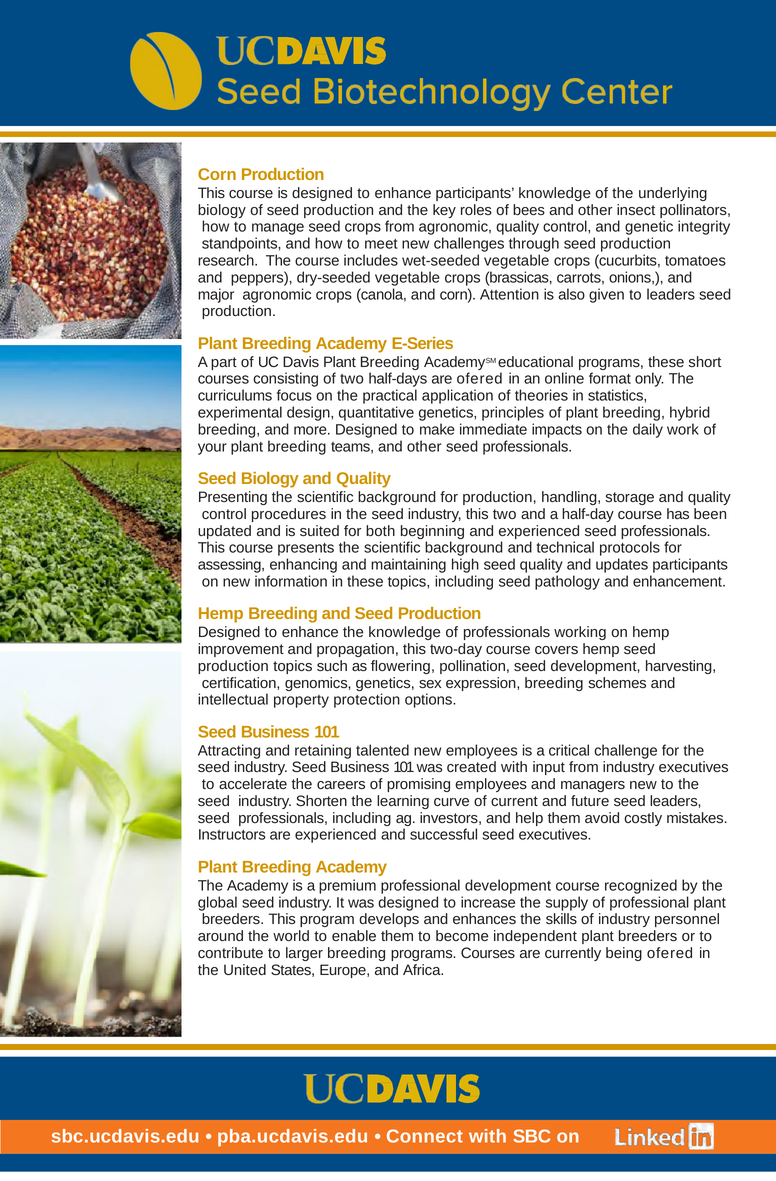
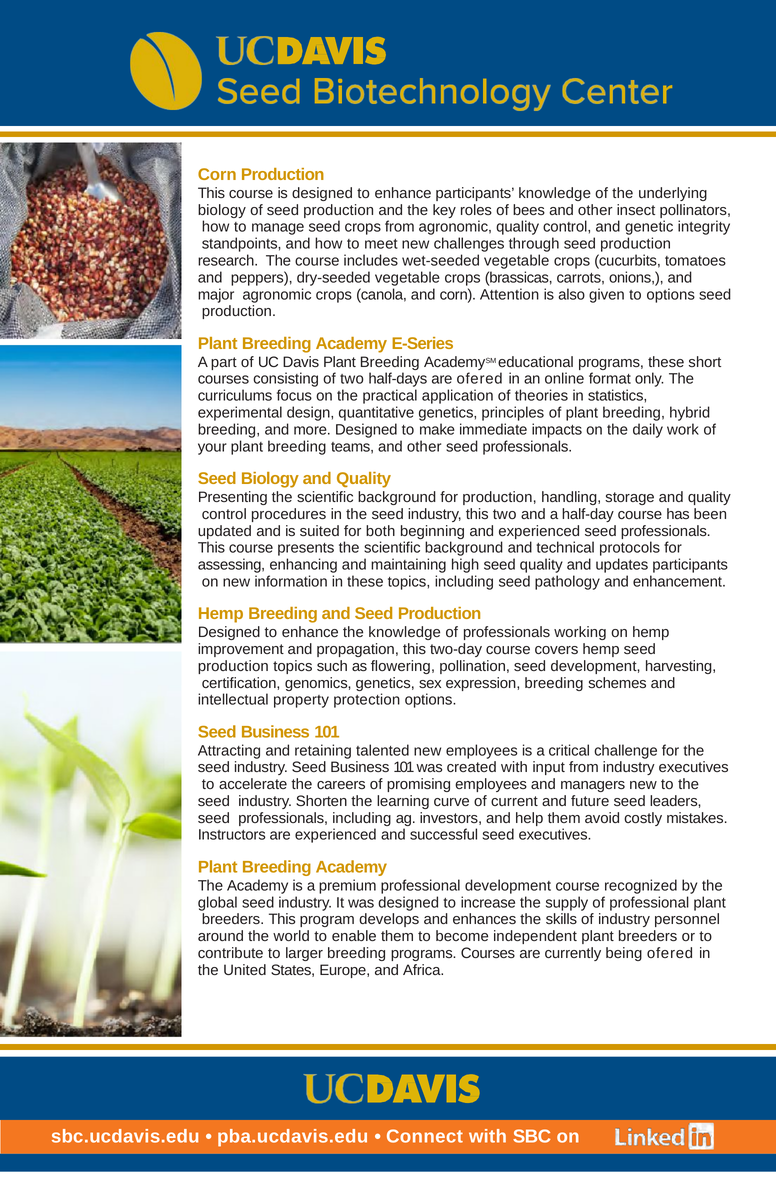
to leaders: leaders -> options (671, 295)
